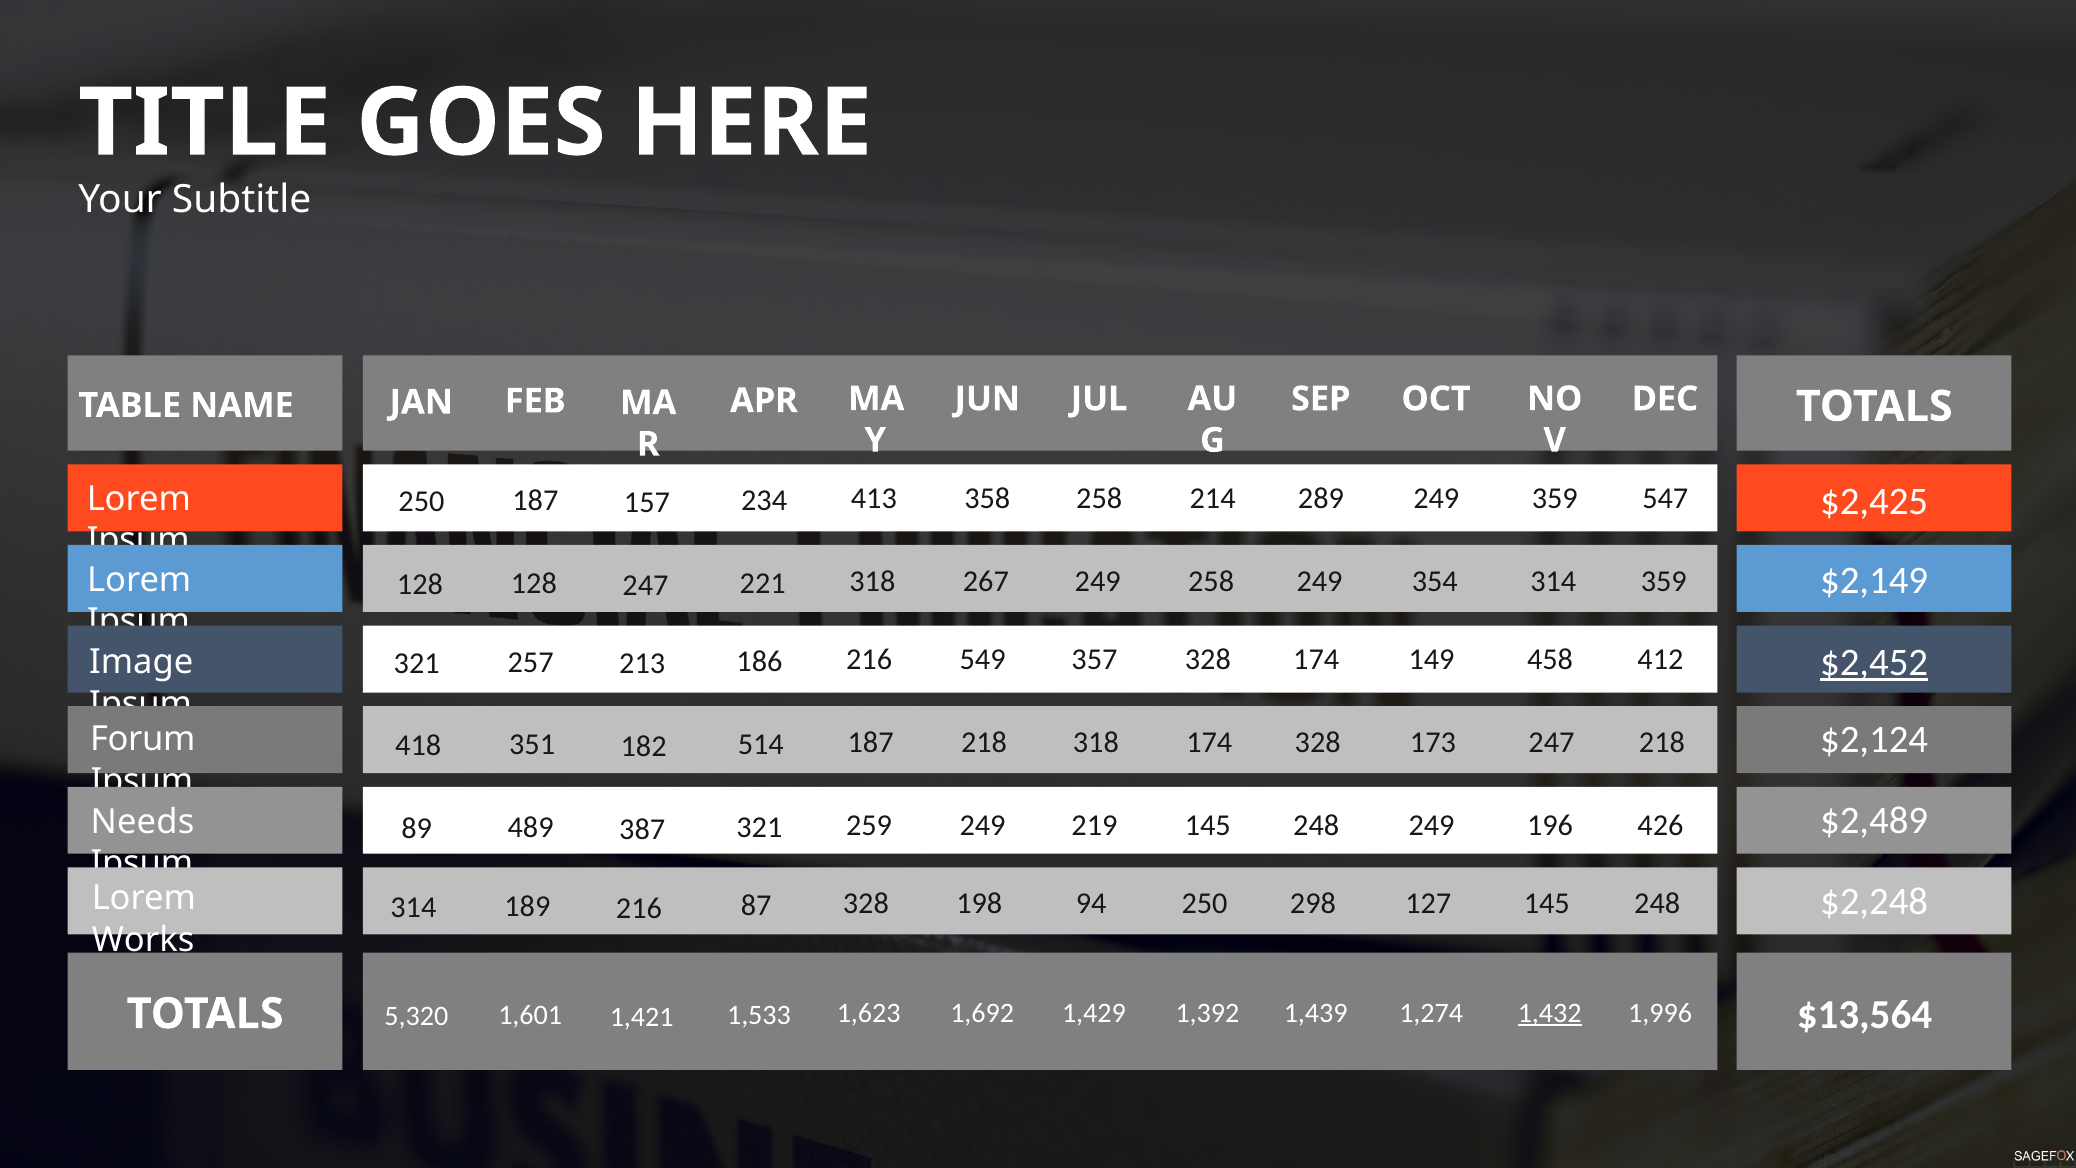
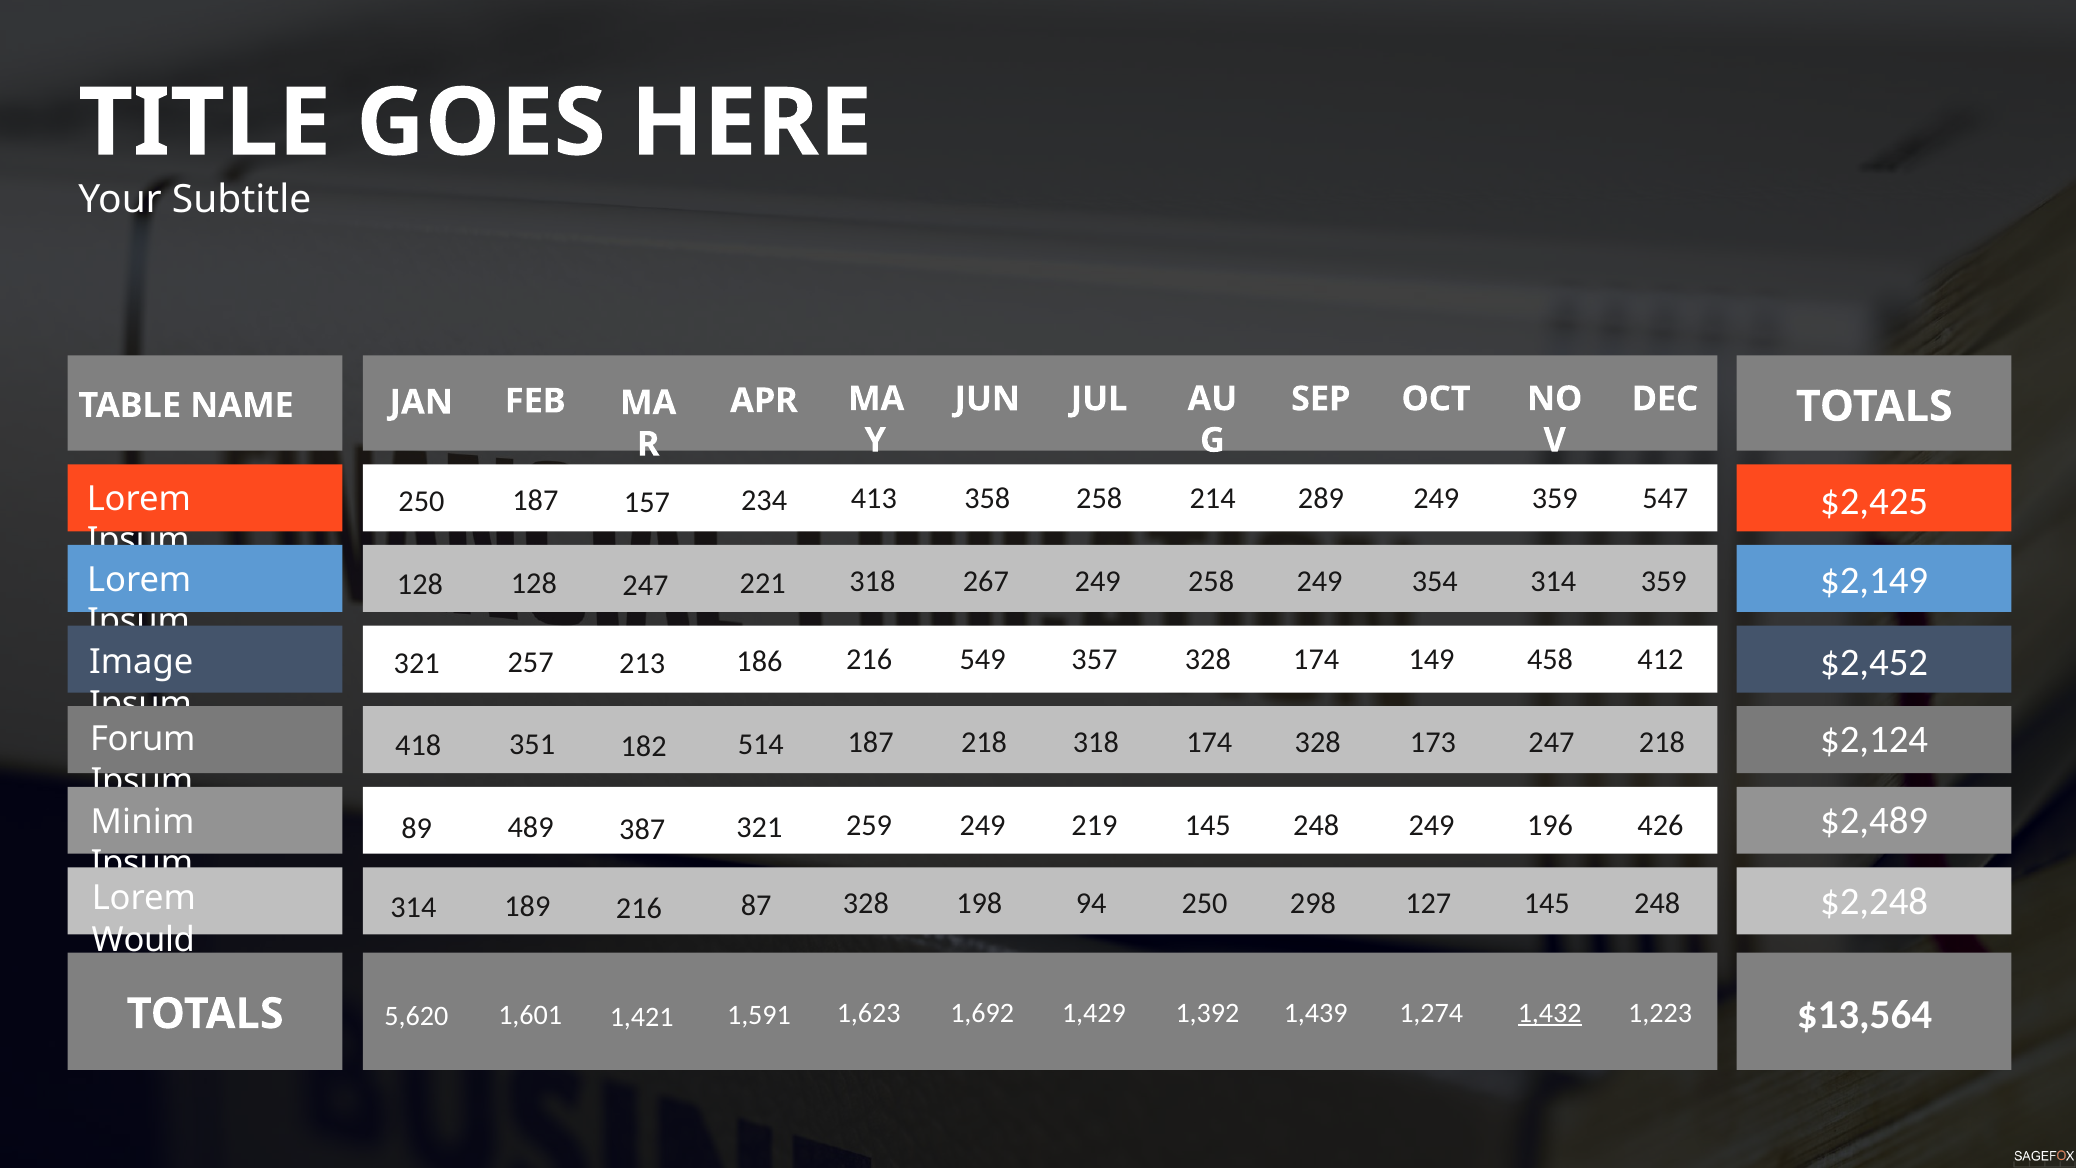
$2,452 underline: present -> none (1874, 663)
Needs: Needs -> Minim (142, 822)
Works: Works -> Would (143, 940)
1,996: 1,996 -> 1,223 (1660, 1013)
1,533: 1,533 -> 1,591 (759, 1015)
5,320: 5,320 -> 5,620 (416, 1016)
